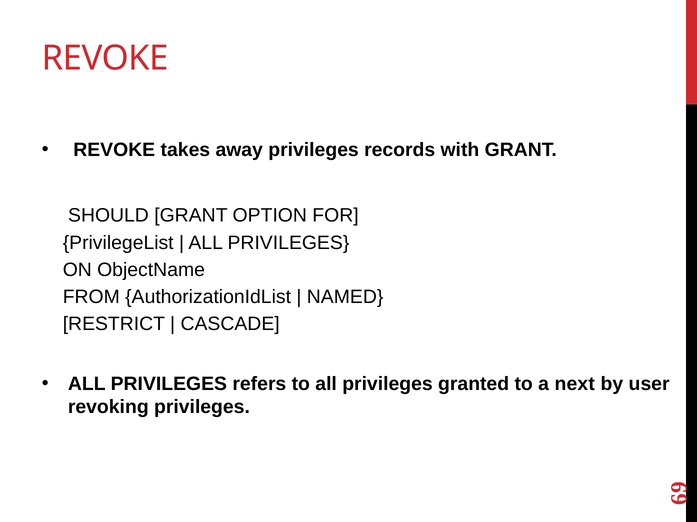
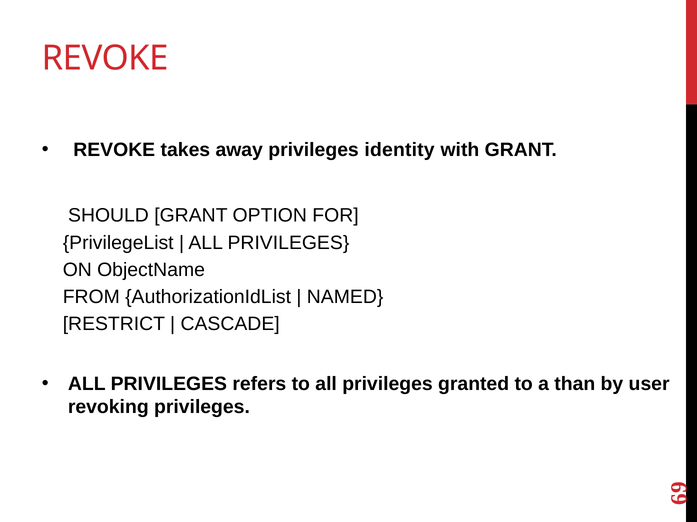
records: records -> identity (400, 150)
next: next -> than (575, 384)
